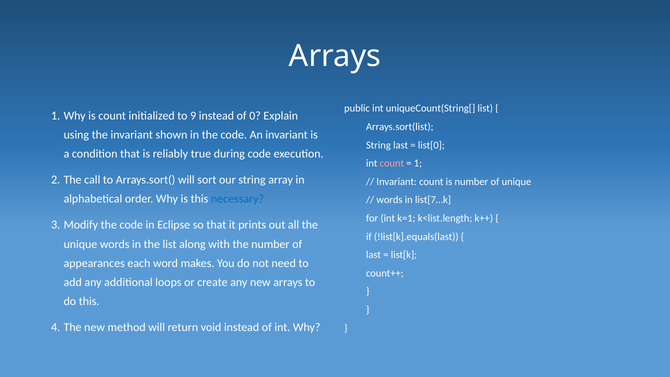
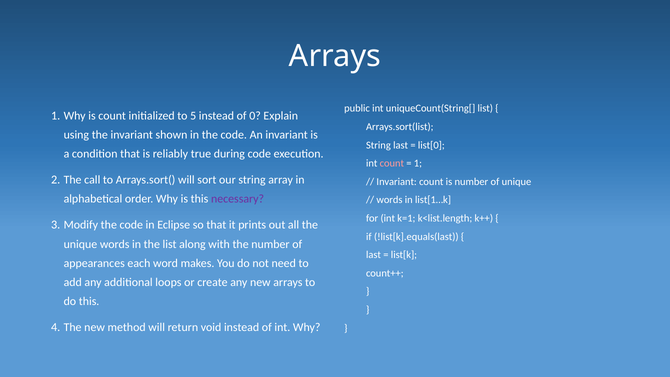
9: 9 -> 5 (193, 116)
necessary colour: blue -> purple (238, 199)
list[7…k: list[7…k -> list[1…k (433, 200)
